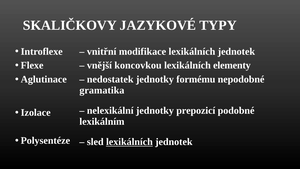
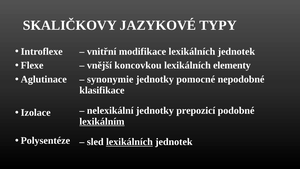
nedostatek: nedostatek -> synonymie (110, 79)
formému: formému -> pomocné (196, 79)
gramatika: gramatika -> klasifikace (102, 90)
lexikálním underline: none -> present (102, 121)
